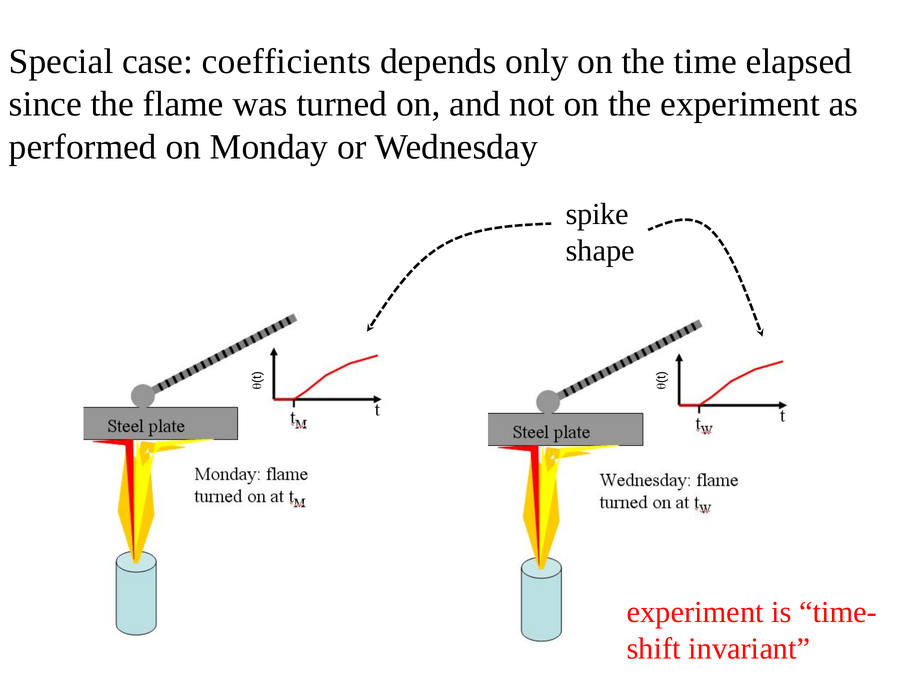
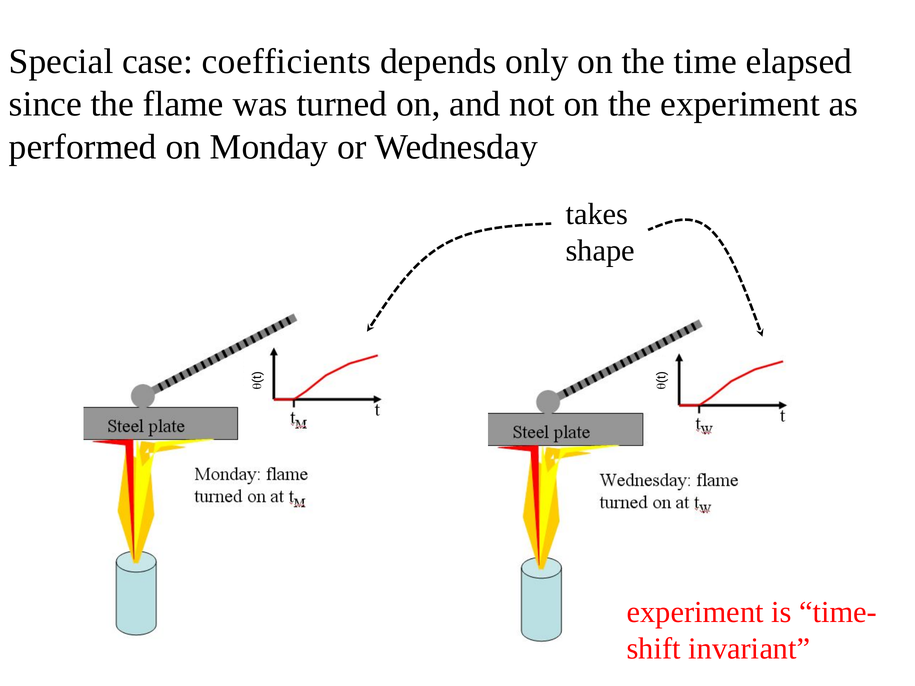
spike: spike -> takes (597, 214)
